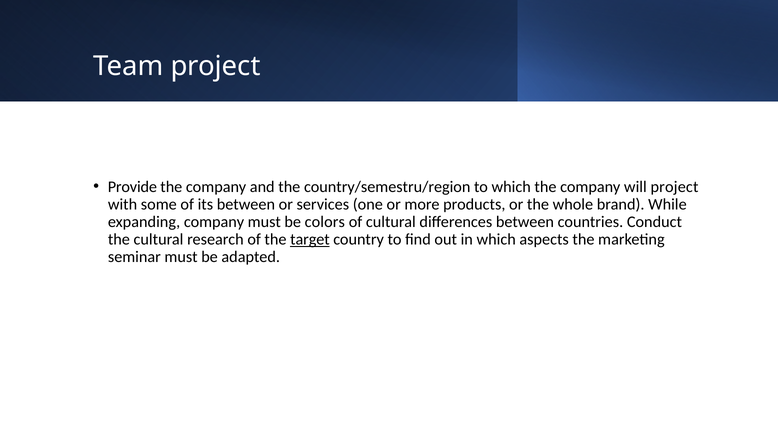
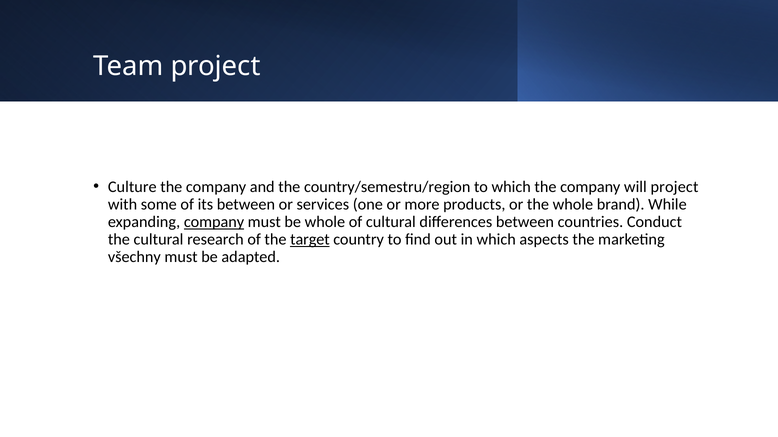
Provide: Provide -> Culture (132, 187)
company underline: none -> present (214, 222)
be colors: colors -> whole (325, 222)
seminar: seminar -> všechny (134, 257)
